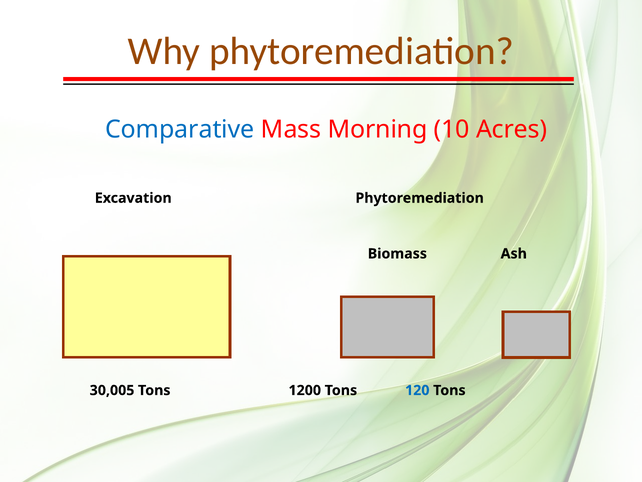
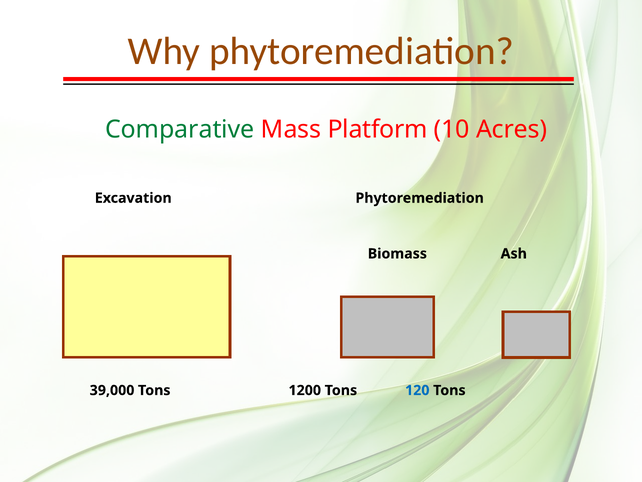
Comparative colour: blue -> green (180, 129)
Morning: Morning -> Platform (378, 129)
30,005: 30,005 -> 39,000 (112, 390)
